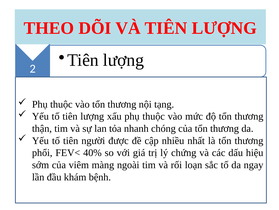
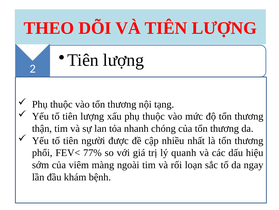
40%: 40% -> 77% (92, 152)
chứng: chứng -> quanh (184, 152)
